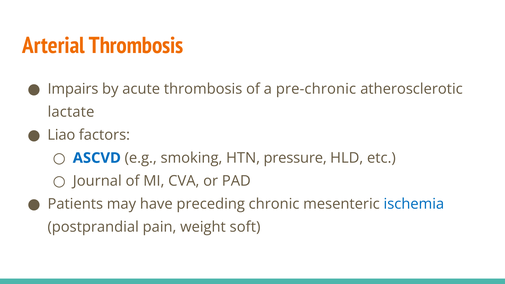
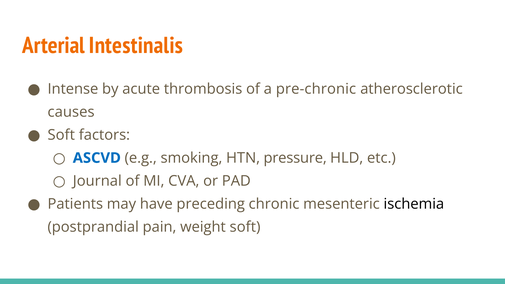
Arterial Thrombosis: Thrombosis -> Intestinalis (136, 46)
Impairs: Impairs -> Intense (73, 89)
lactate: lactate -> causes (71, 112)
Liao: Liao -> Soft (61, 135)
ischemia colour: blue -> black (414, 204)
